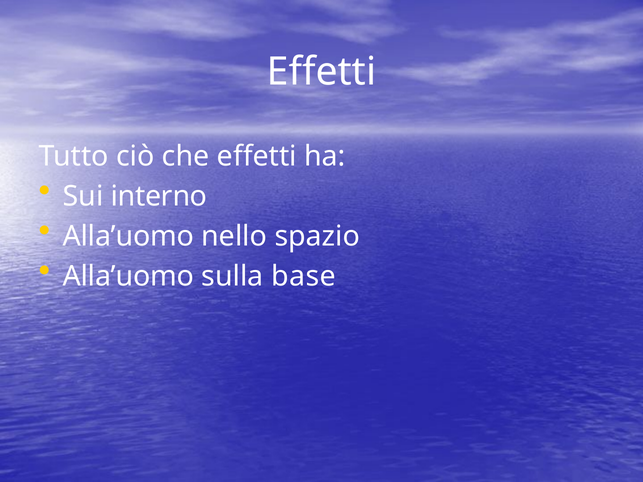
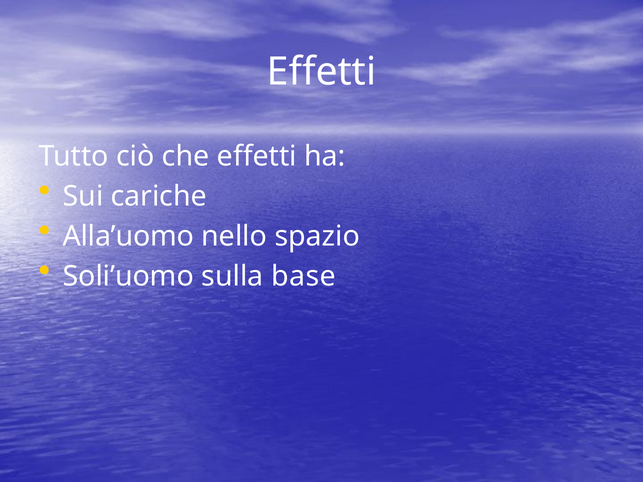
interno: interno -> cariche (159, 196)
Alla’uomo: Alla’uomo -> Soli’uomo (128, 276)
